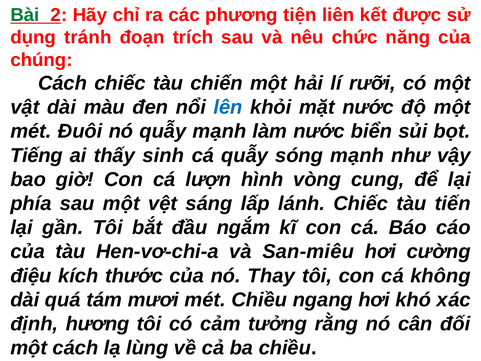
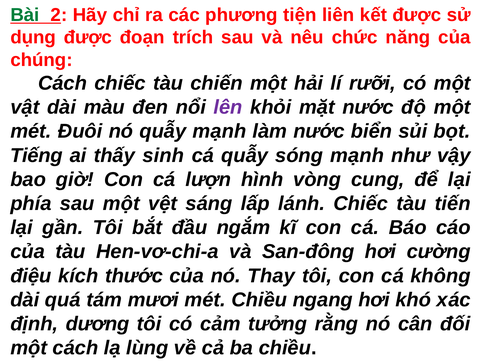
dụng tránh: tránh -> được (88, 37)
lên colour: blue -> purple (228, 107)
San-miêu: San-miêu -> San-đông (308, 251)
hương: hương -> dương (98, 324)
